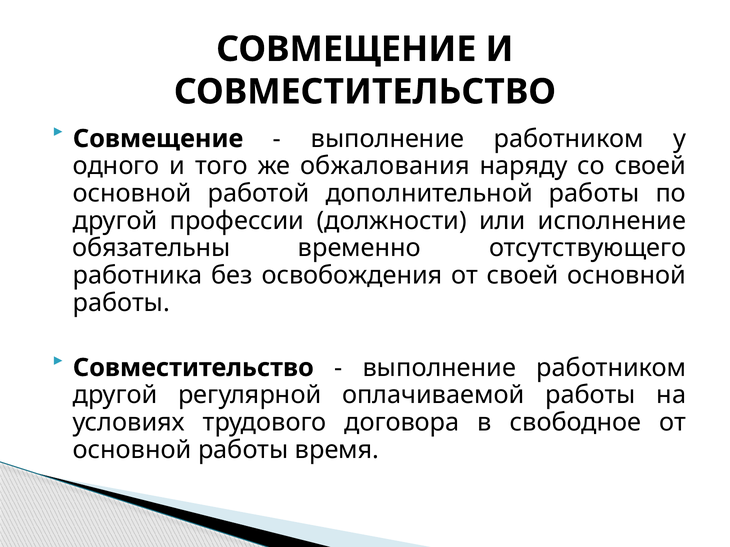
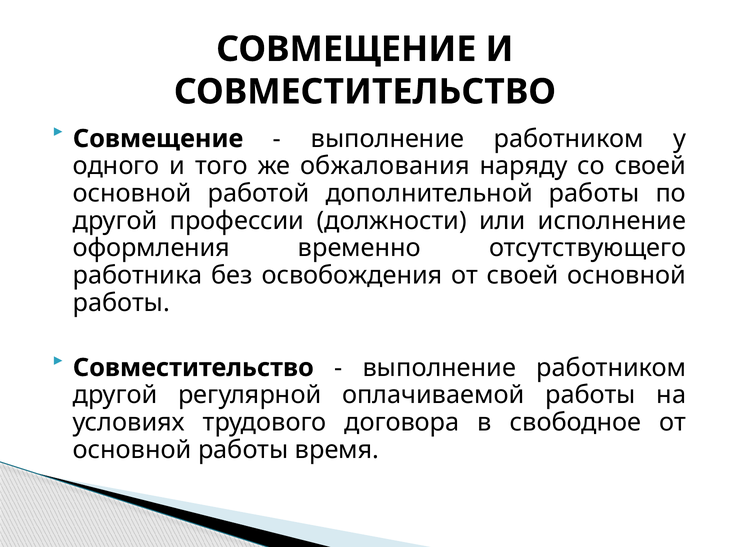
обязательны: обязательны -> оформления (151, 248)
